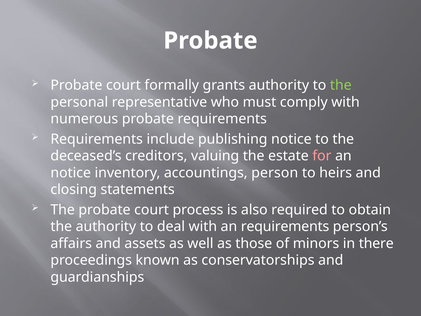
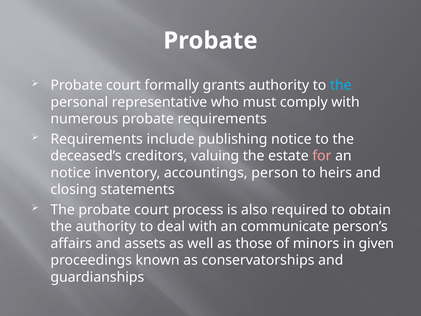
the colour: light green -> light blue (341, 85)
an requirements: requirements -> communicate (285, 226)
there: there -> given (376, 243)
